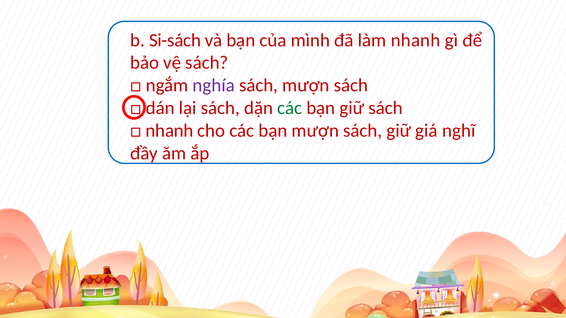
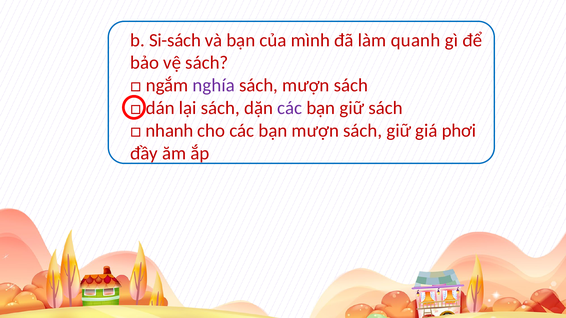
làm nhanh: nhanh -> quanh (416, 40)
các colour: green -> purple (290, 108)
nghĩ: nghĩ -> phơi (459, 131)
